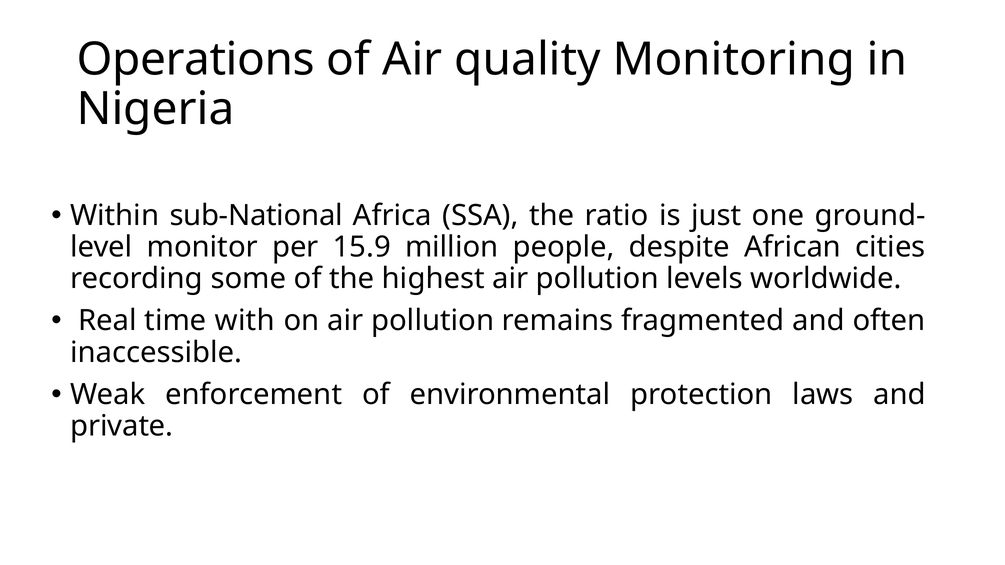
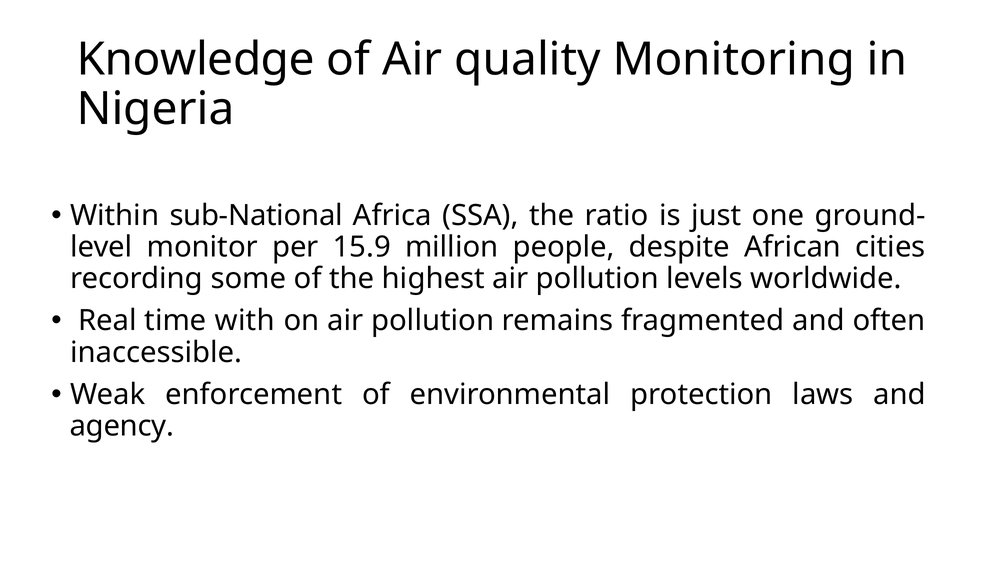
Operations: Operations -> Knowledge (196, 60)
private: private -> agency (122, 426)
